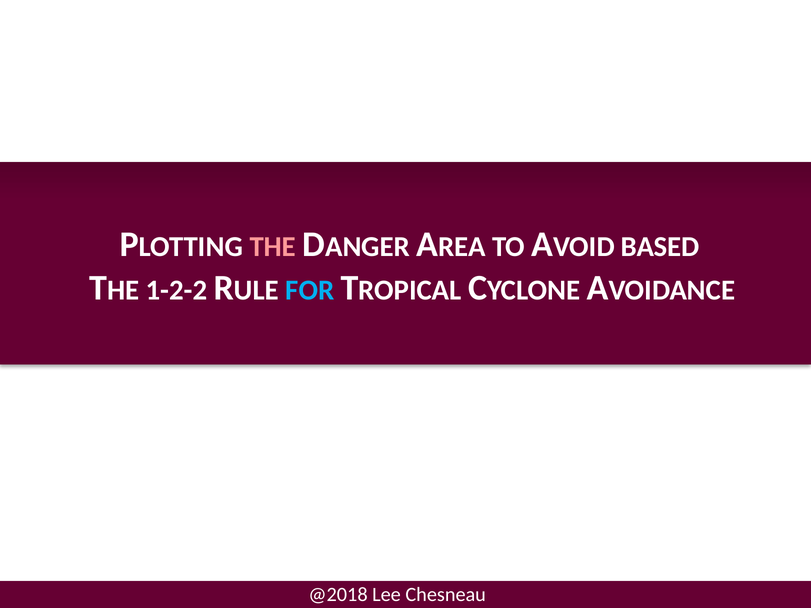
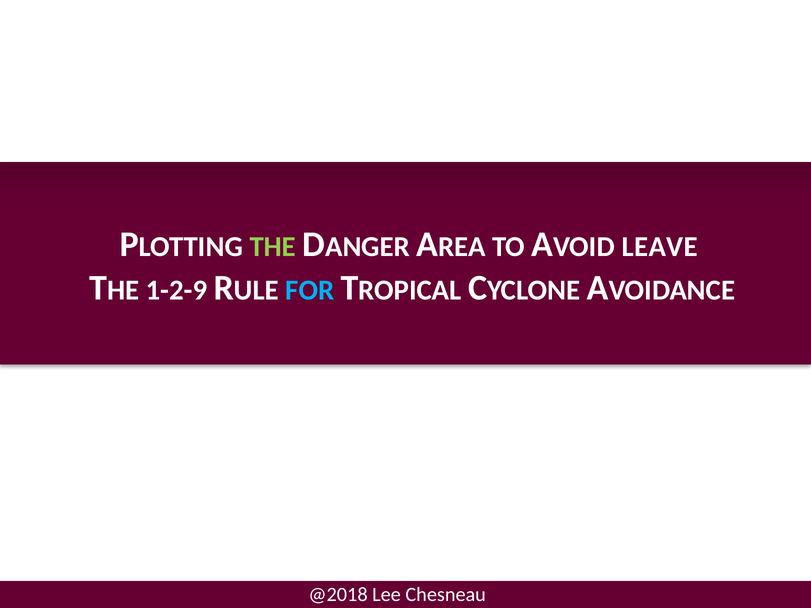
THE colour: pink -> light green (273, 247)
BASED: BASED -> LEAVE (660, 247)
1-2-2: 1-2-2 -> 1-2-9 (177, 290)
